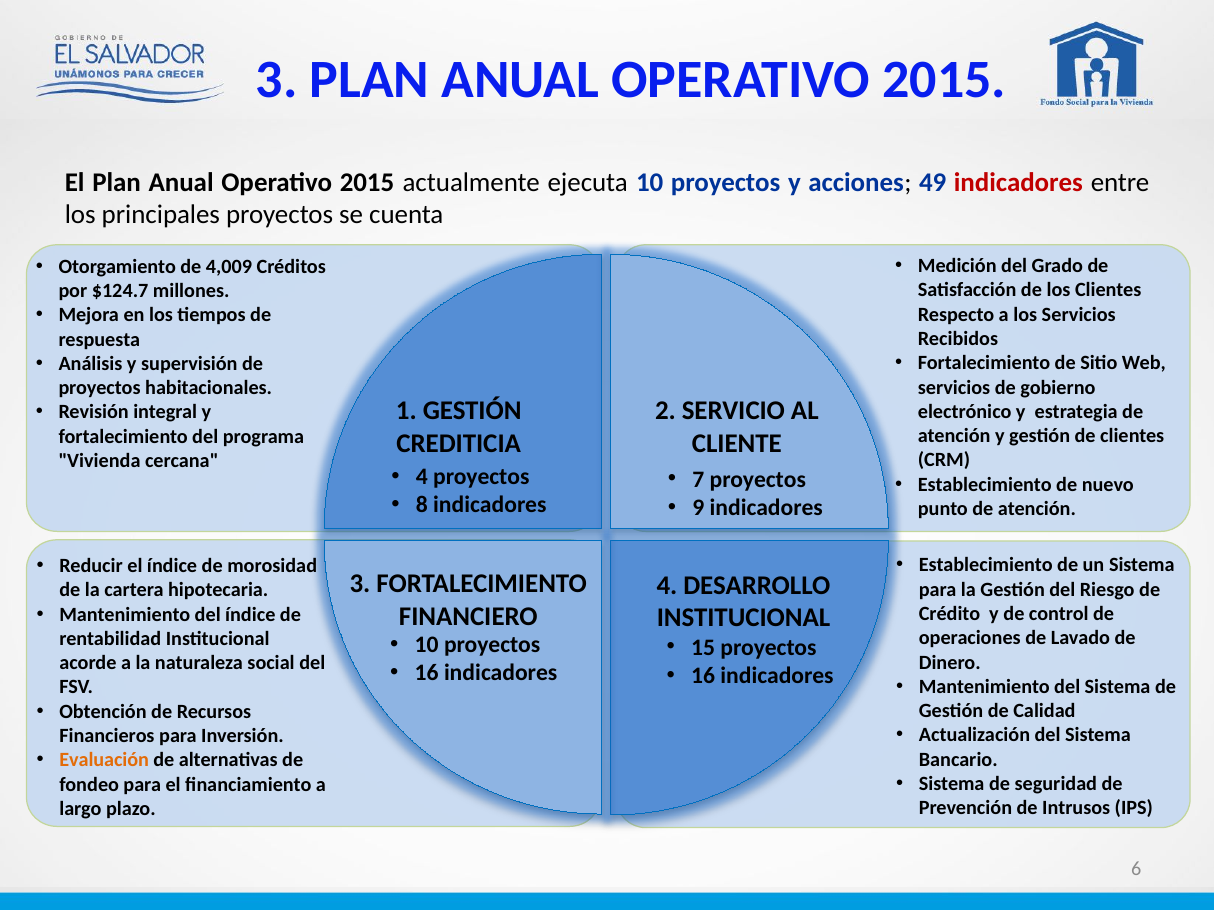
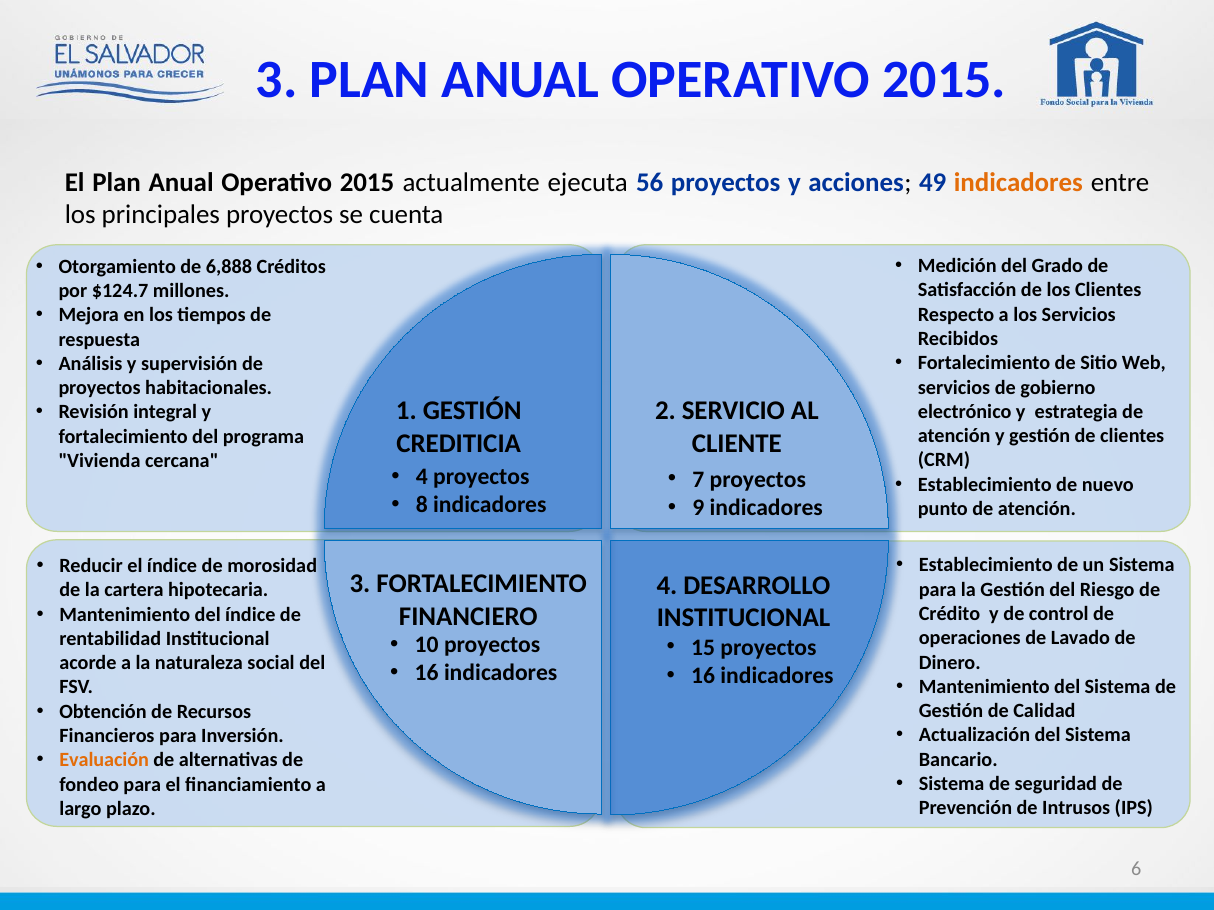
ejecuta 10: 10 -> 56 (650, 183)
indicadores colour: red -> orange (1018, 183)
4,009: 4,009 -> 6,888 (229, 267)
